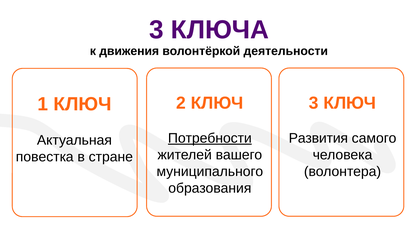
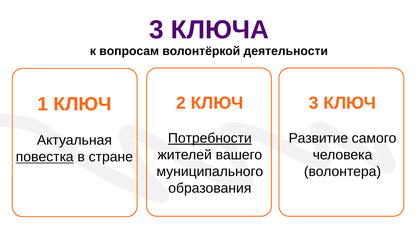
движения: движения -> вопросам (129, 51)
Развития: Развития -> Развитие (318, 138)
повестка underline: none -> present (45, 157)
